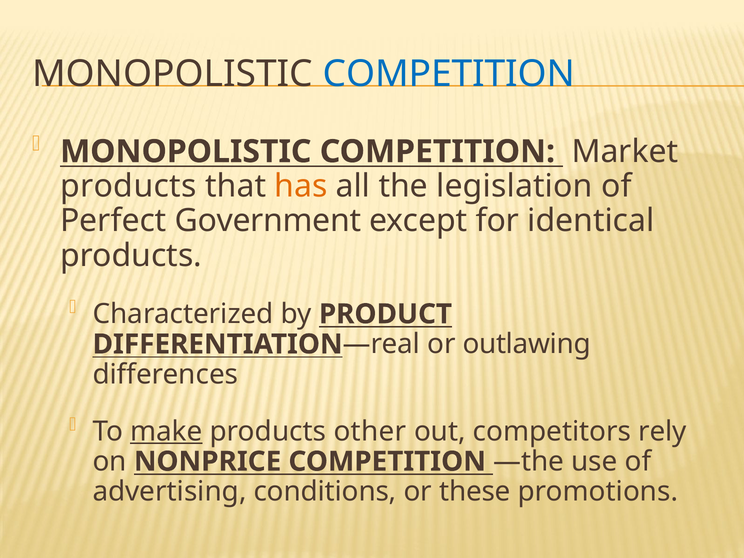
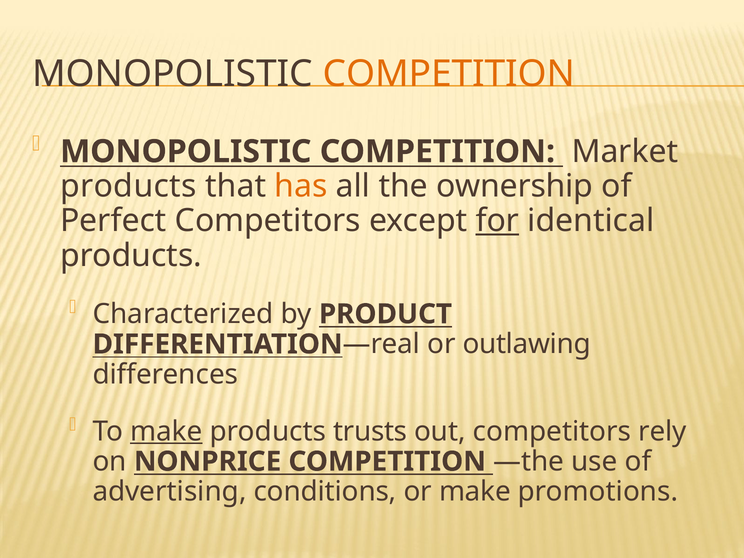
COMPETITION colour: blue -> orange (449, 74)
legislation: legislation -> ownership (515, 186)
Perfect Government: Government -> Competitors (268, 221)
for underline: none -> present (497, 221)
other: other -> trusts (370, 431)
or these: these -> make (475, 492)
